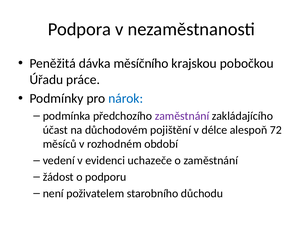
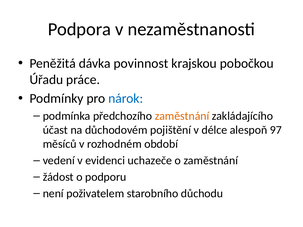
měsíčního: měsíčního -> povinnost (141, 64)
zaměstnání colour: purple -> orange (182, 116)
72: 72 -> 97 (276, 130)
